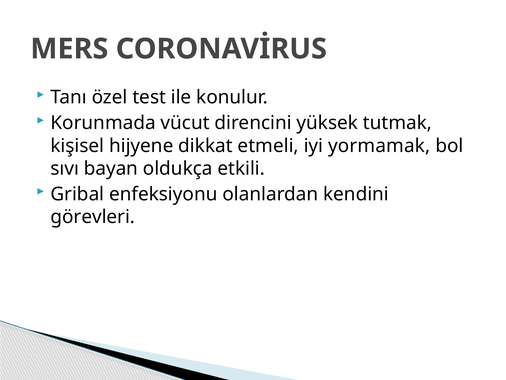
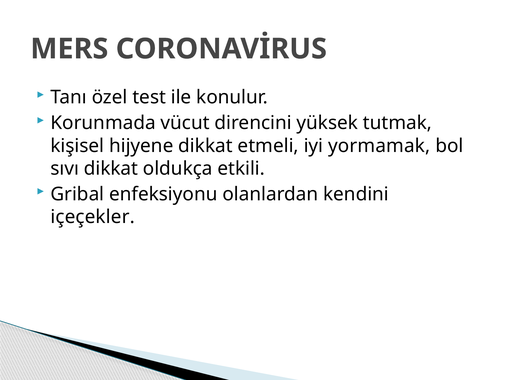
sıvı bayan: bayan -> dikkat (111, 168)
görevleri: görevleri -> içeçekler (93, 217)
